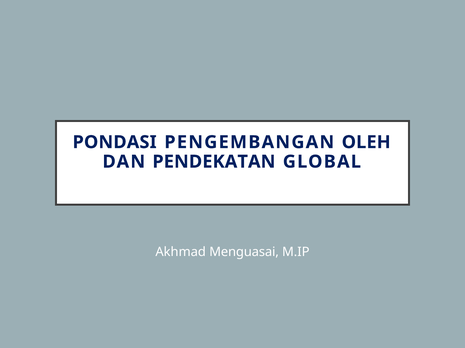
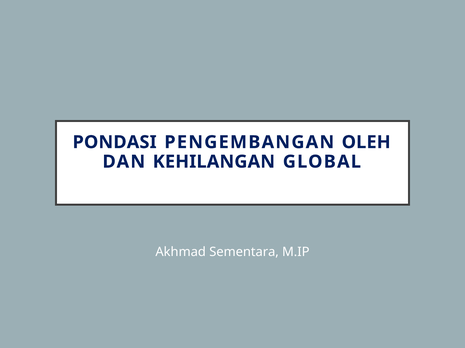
PENDEKATAN: PENDEKATAN -> KEHILANGAN (214, 162)
Menguasai: Menguasai -> Sementara (244, 253)
